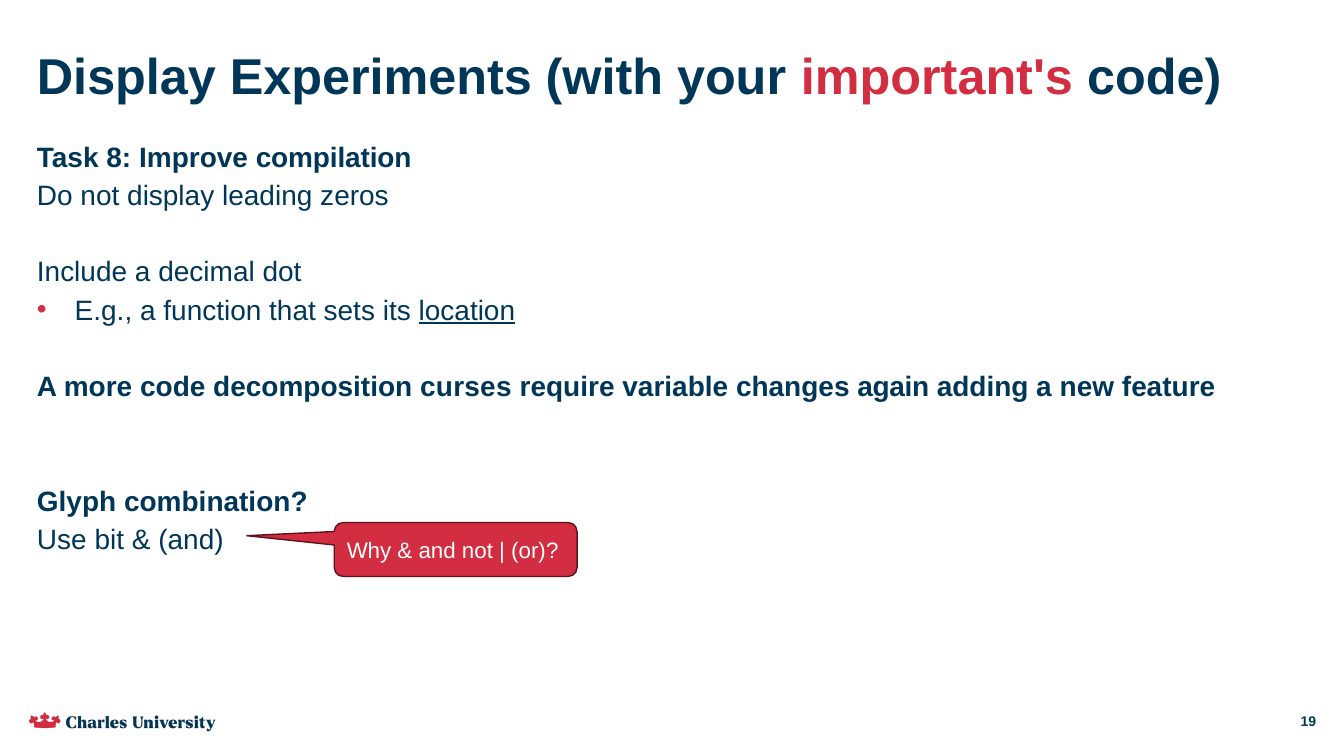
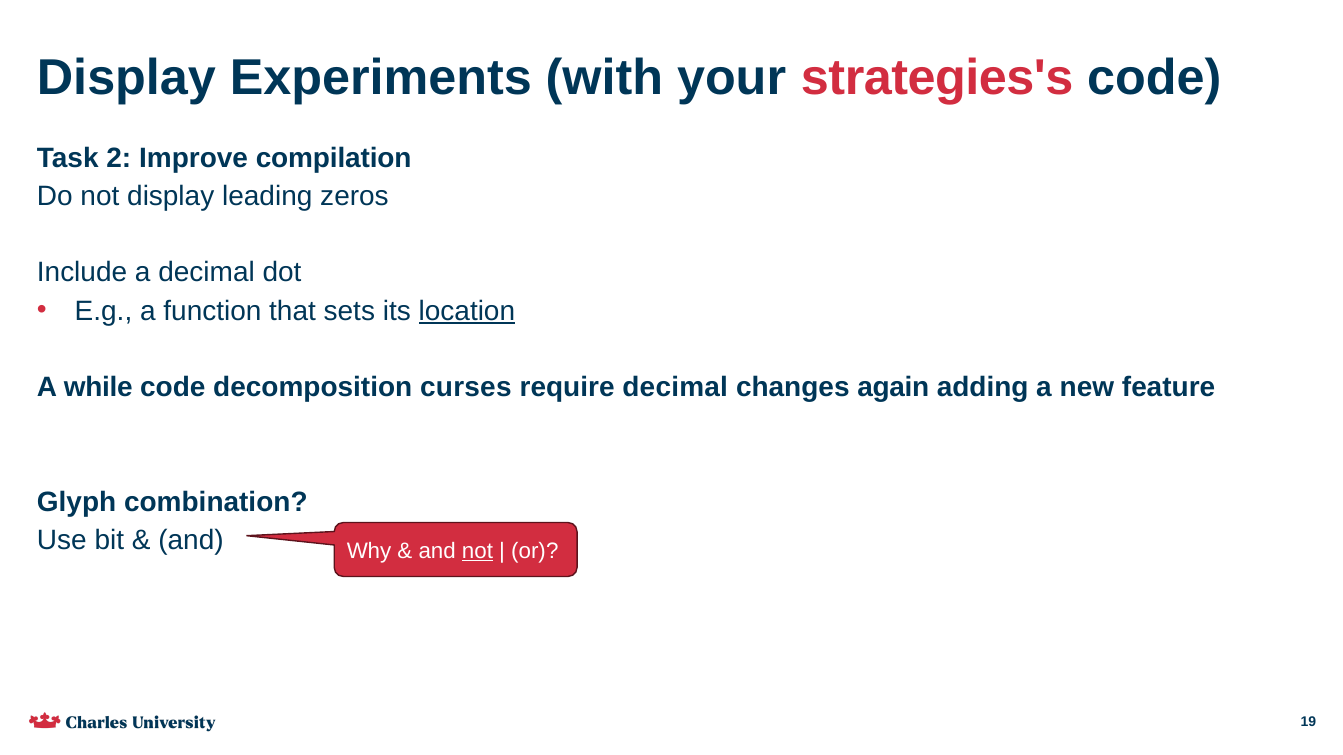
important's: important's -> strategies's (937, 78)
8: 8 -> 2 (119, 158)
more: more -> while (98, 388)
require variable: variable -> decimal (675, 388)
not underline: none -> present (478, 551)
